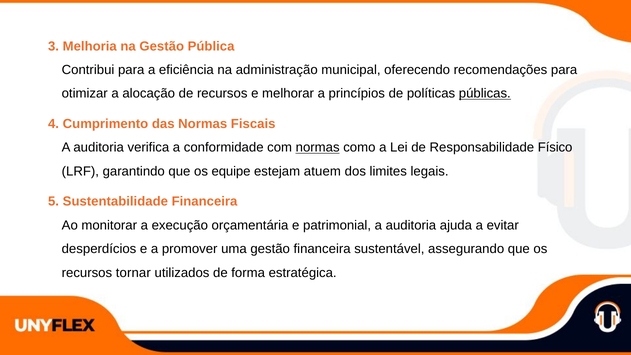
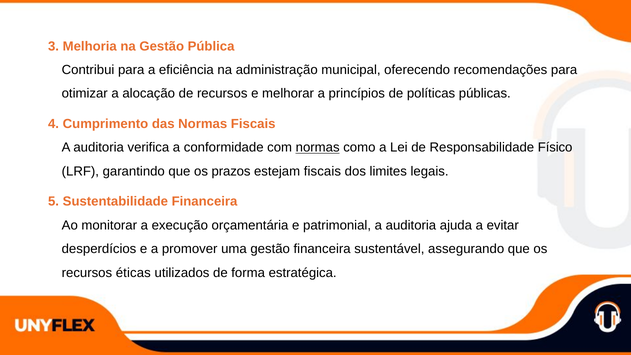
públicas underline: present -> none (485, 94)
equipe: equipe -> prazos (231, 171)
estejam atuem: atuem -> fiscais (322, 171)
tornar: tornar -> éticas (133, 273)
